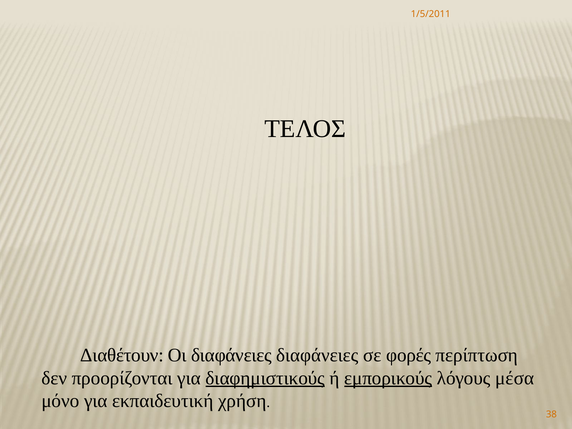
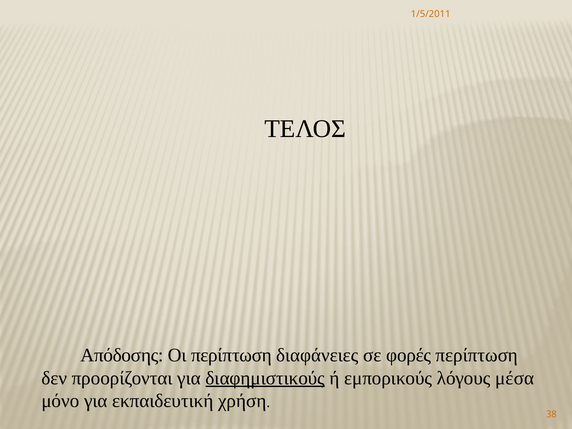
Διαθέτουν: Διαθέτουν -> Απόδοσης (122, 355)
Οι διαφάνειες: διαφάνειες -> περίπτωση (231, 355)
εμπορικούς underline: present -> none (388, 378)
